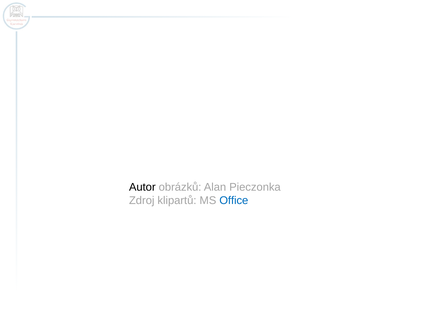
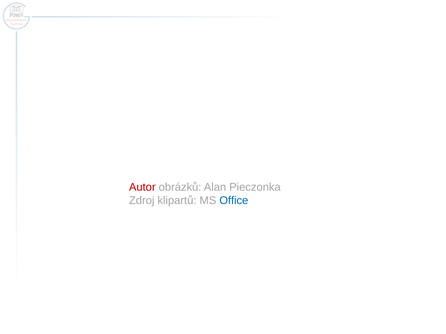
Autor colour: black -> red (142, 187)
